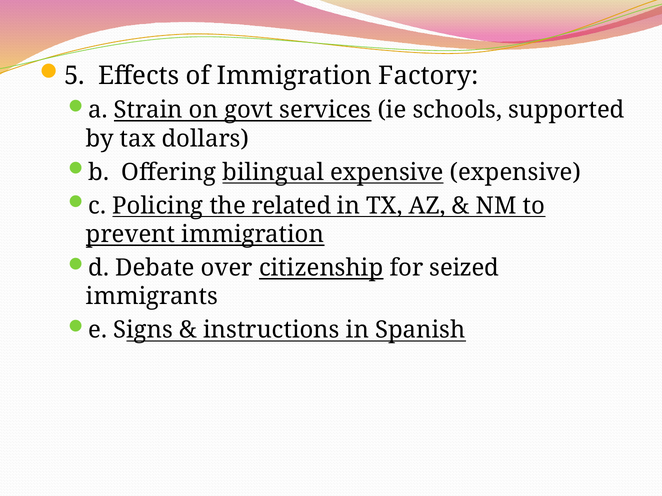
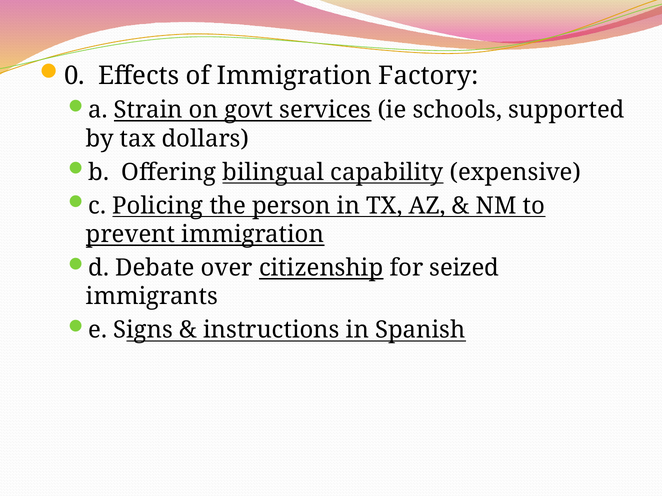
5: 5 -> 0 (74, 76)
bilingual expensive: expensive -> capability (387, 172)
related: related -> person (291, 206)
